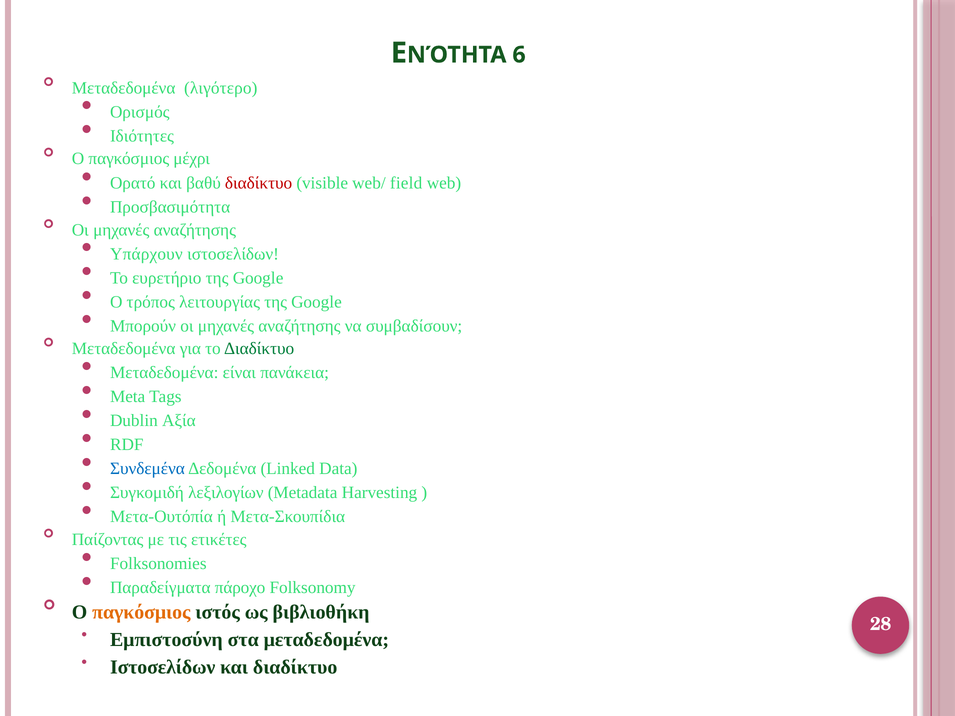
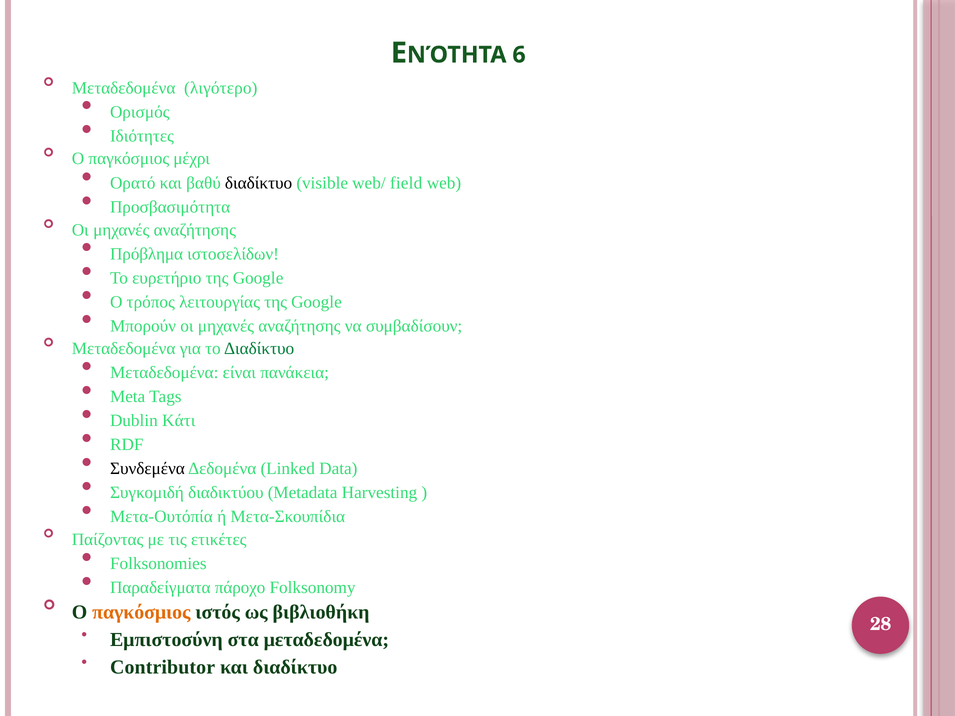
διαδίκτυο colour: red -> black (259, 183)
Υπάρχουν: Υπάρχουν -> Πρόβλημα (147, 254)
Αξία: Αξία -> Κάτι (179, 421)
Συνδεμένα colour: blue -> black (147, 469)
λεξιλογίων: λεξιλογίων -> διαδικτύου (226, 493)
Ιστοσελίδων: Ιστοσελίδων -> Contributor (163, 667)
